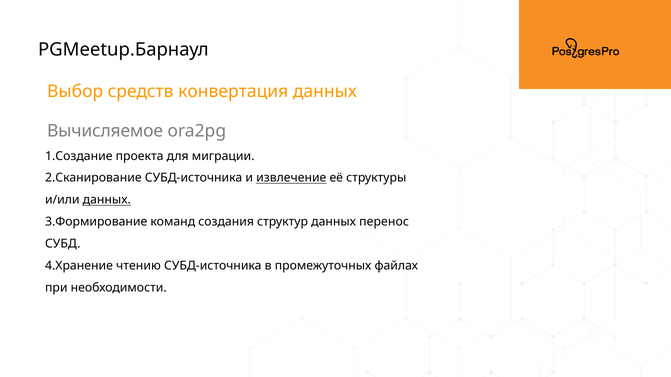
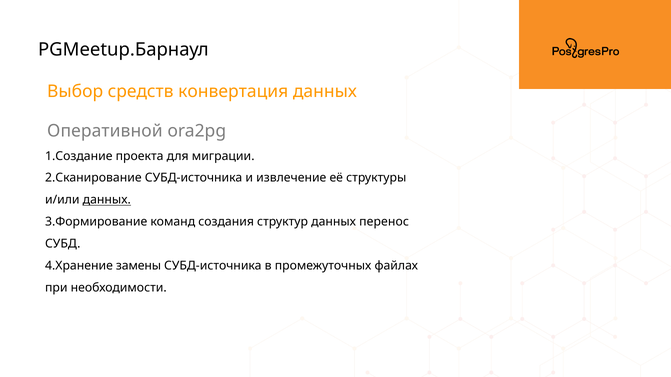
Вычисляемое: Вычисляемое -> Оперативной (105, 131)
извлечение underline: present -> none (291, 178)
чтению: чтению -> замены (139, 266)
